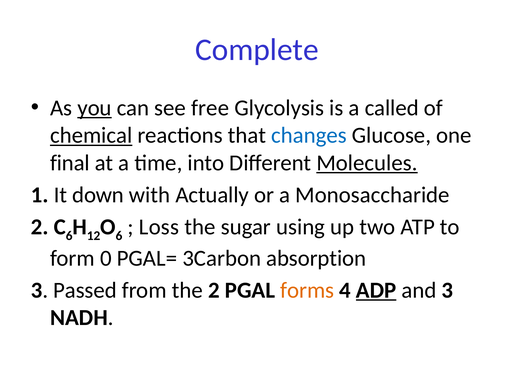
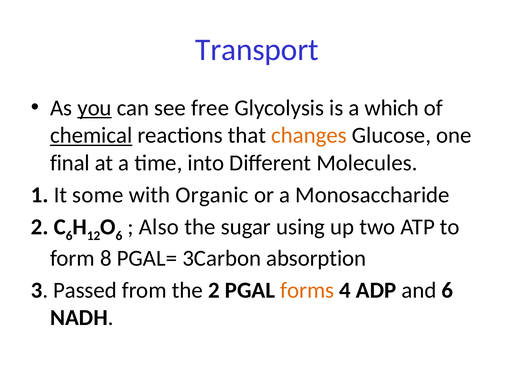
Complete: Complete -> Transport (257, 50)
called: called -> which (392, 108)
changes colour: blue -> orange (309, 135)
Molecules underline: present -> none (367, 163)
down: down -> some (98, 195)
Actually: Actually -> Organic (212, 195)
Loss: Loss -> Also (159, 227)
0: 0 -> 8 (106, 258)
ADP underline: present -> none (376, 290)
and 3: 3 -> 6 (447, 290)
